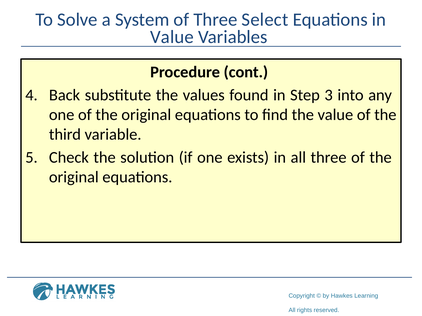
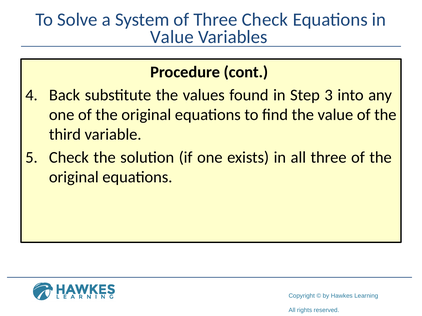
Three Select: Select -> Check (265, 20)
